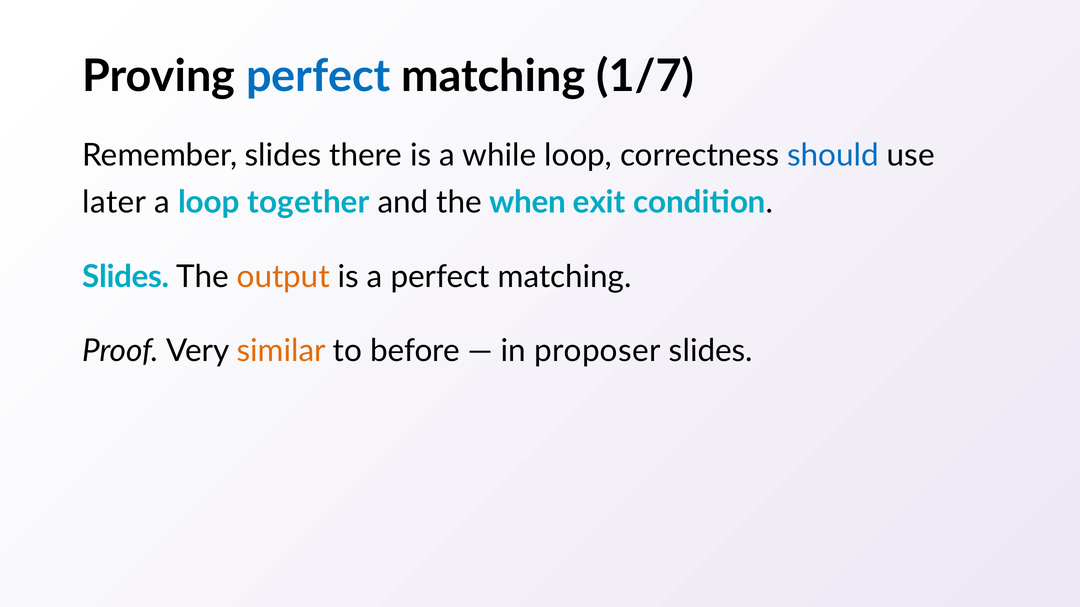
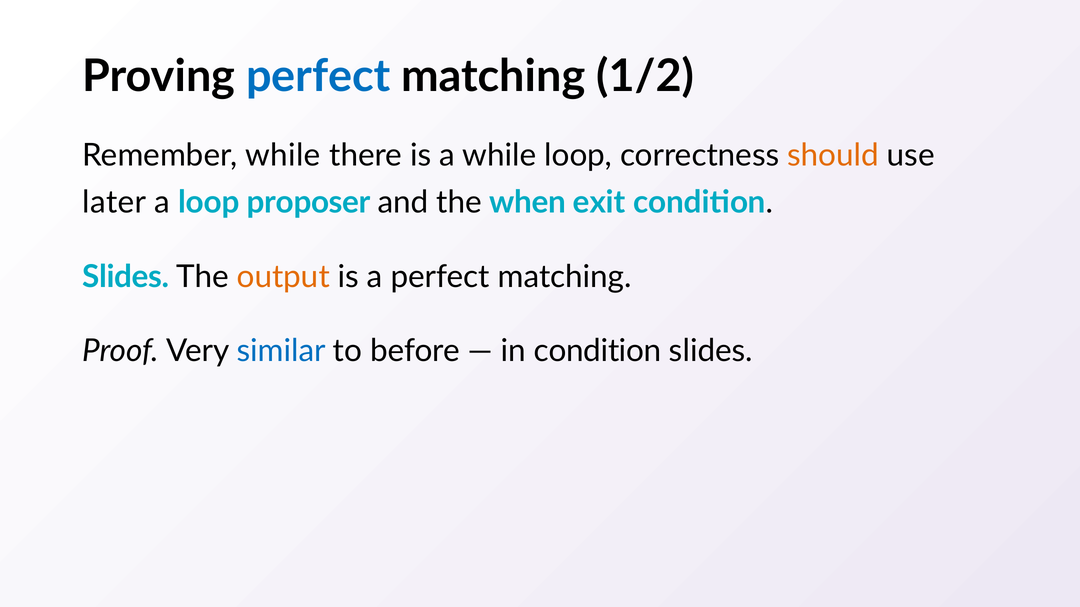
1/7: 1/7 -> 1/2 (645, 76)
Remember slides: slides -> while (283, 155)
should colour: blue -> orange (833, 155)
together: together -> proposer (309, 203)
similar colour: orange -> blue (281, 351)
in proposer: proposer -> condition (598, 351)
